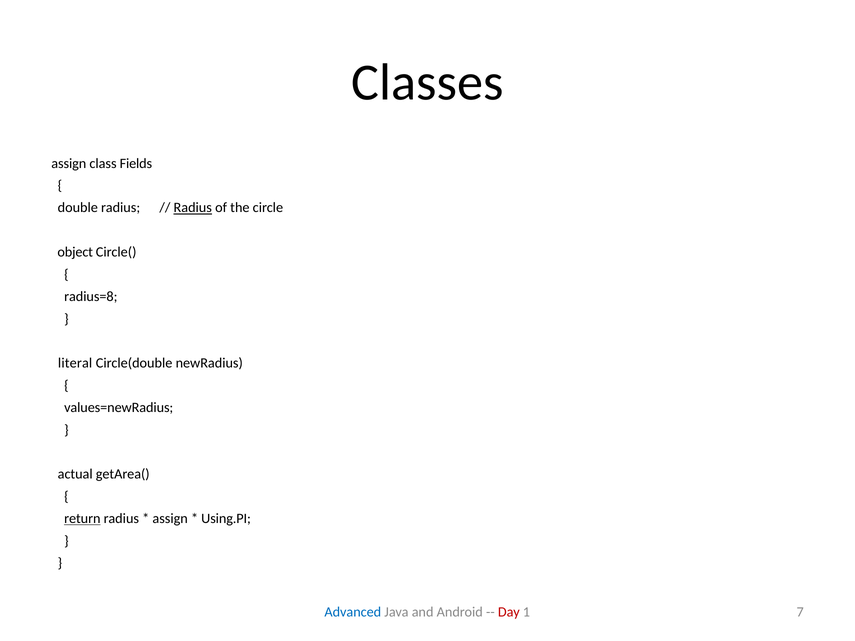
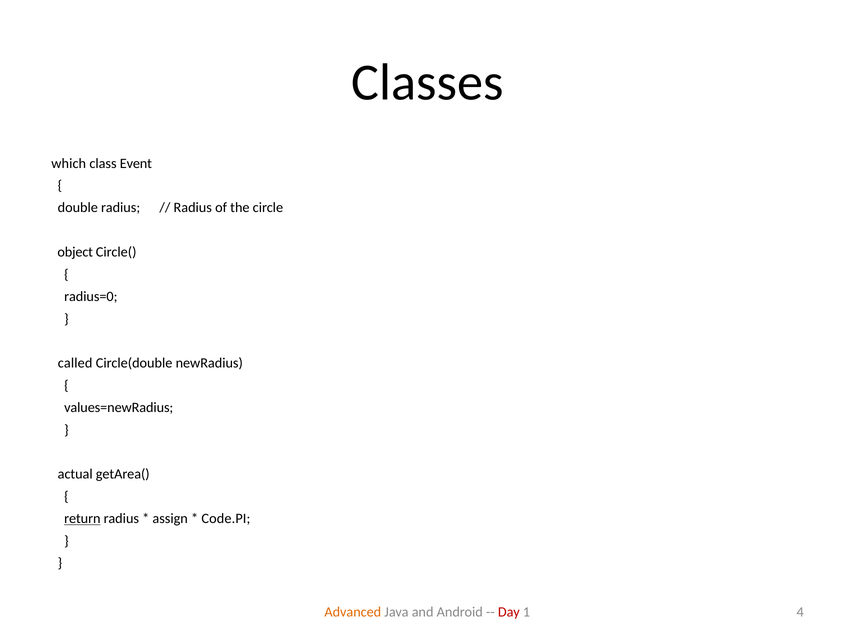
assign: assign -> which (69, 163)
Fields: Fields -> Event (136, 163)
Radius underline: present -> none (193, 208)
radius=8: radius=8 -> radius=0 (91, 297)
literal: literal -> called (75, 363)
Using.PI: Using.PI -> Code.PI (226, 519)
Advanced colour: blue -> orange (353, 612)
7: 7 -> 4 (800, 612)
